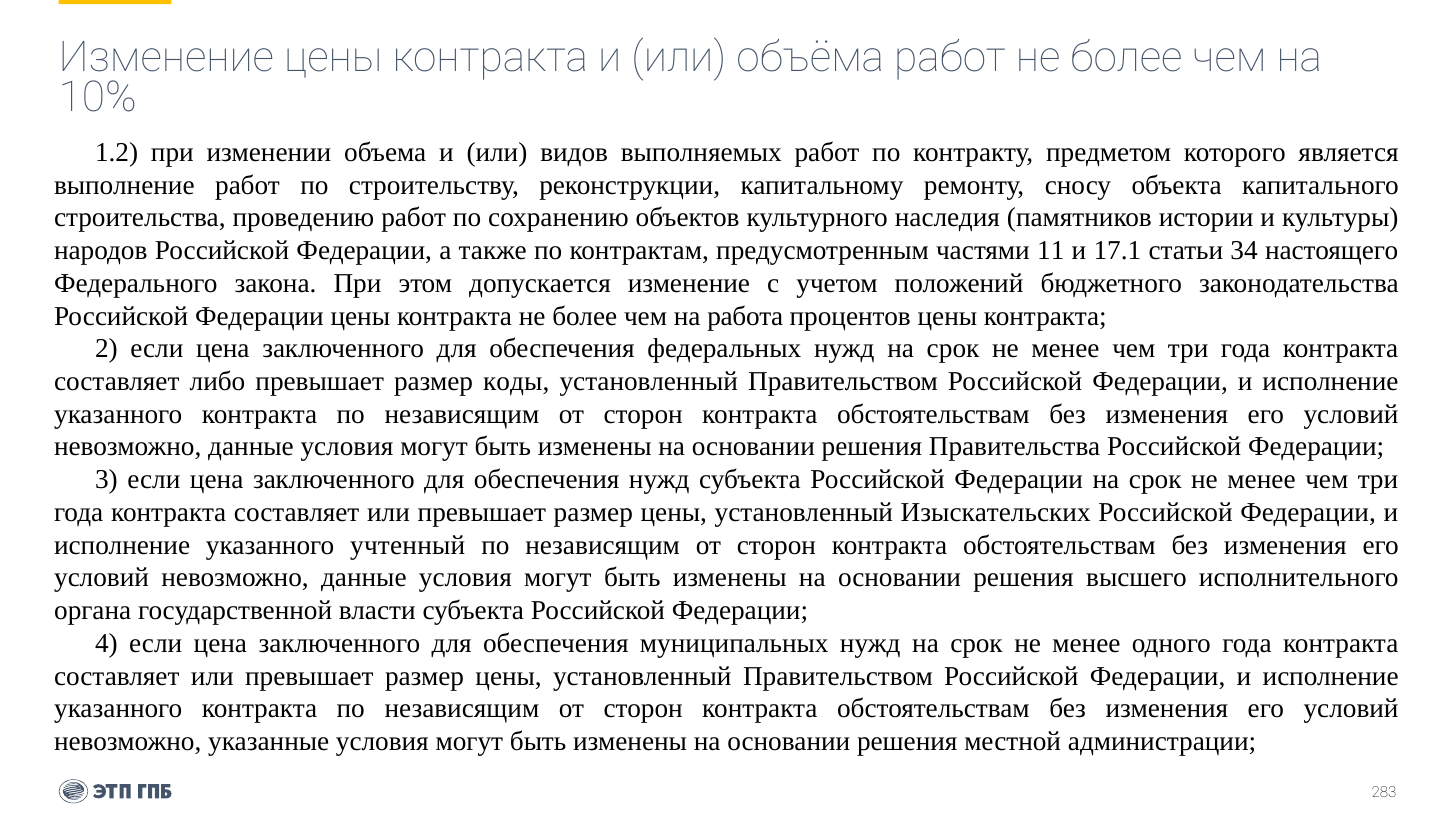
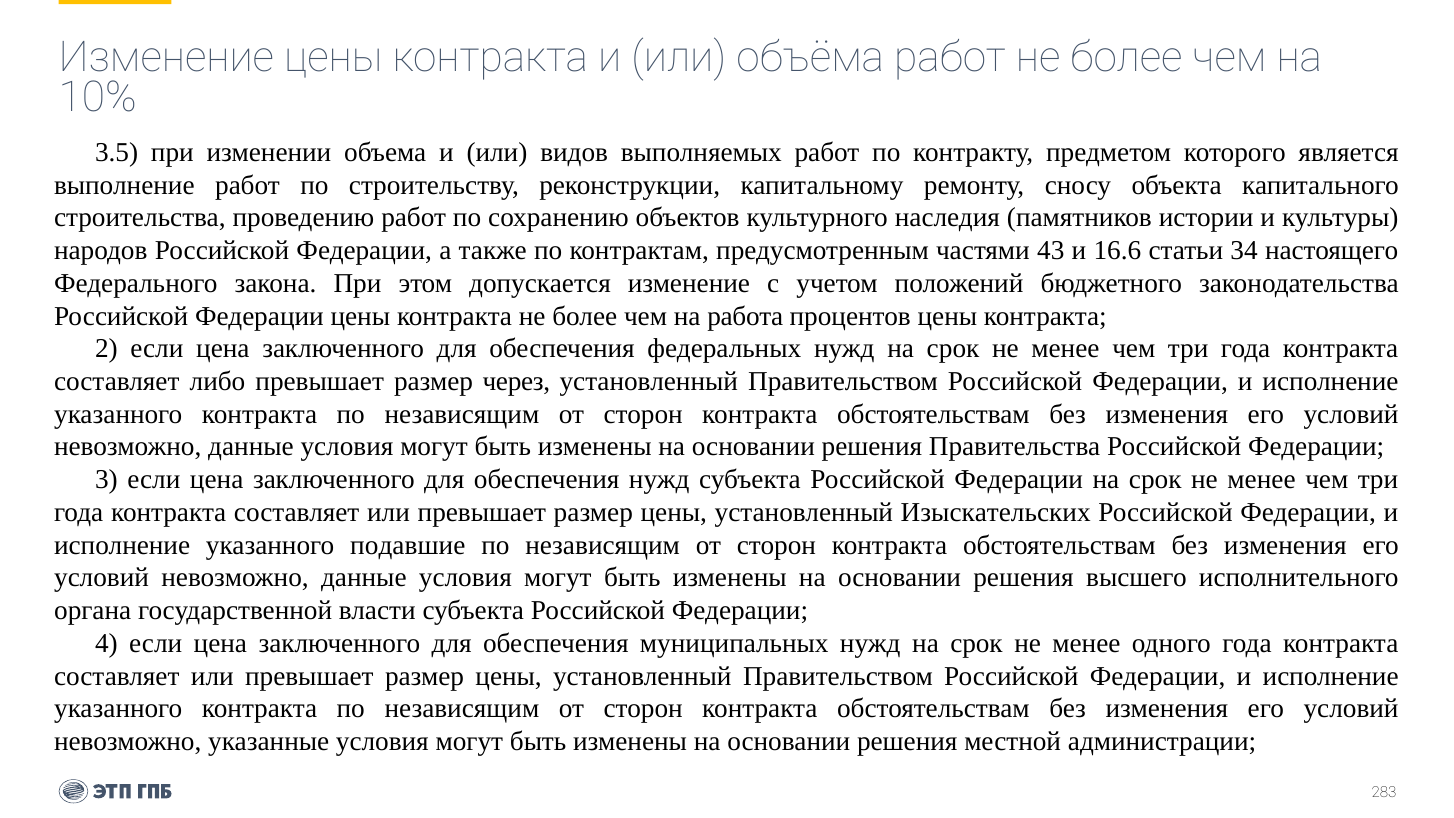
1.2: 1.2 -> 3.5 (117, 152)
11: 11 -> 43 (1051, 251)
17.1: 17.1 -> 16.6 (1117, 251)
коды: коды -> через (516, 381)
учтенный: учтенный -> подавшие (408, 545)
